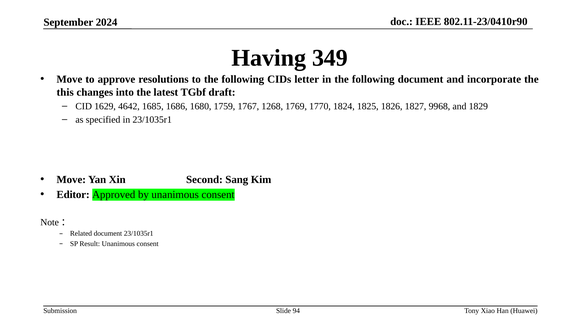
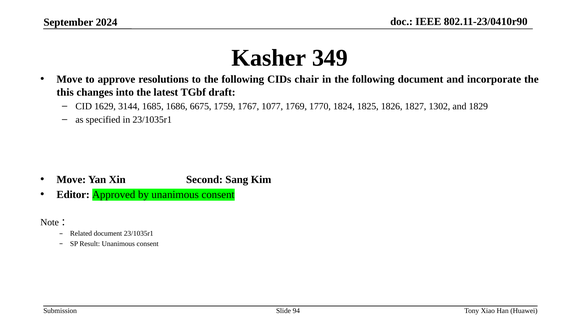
Having: Having -> Kasher (269, 58)
letter: letter -> chair (307, 79)
4642: 4642 -> 3144 (129, 106)
1680: 1680 -> 6675 (201, 106)
1268: 1268 -> 1077 (272, 106)
9968: 9968 -> 1302 (439, 106)
